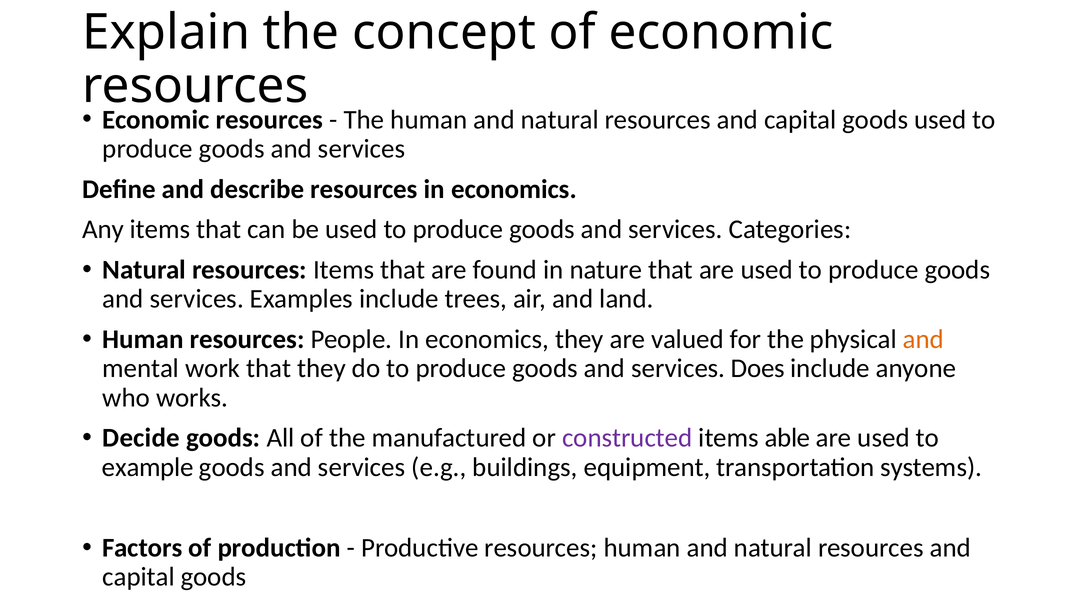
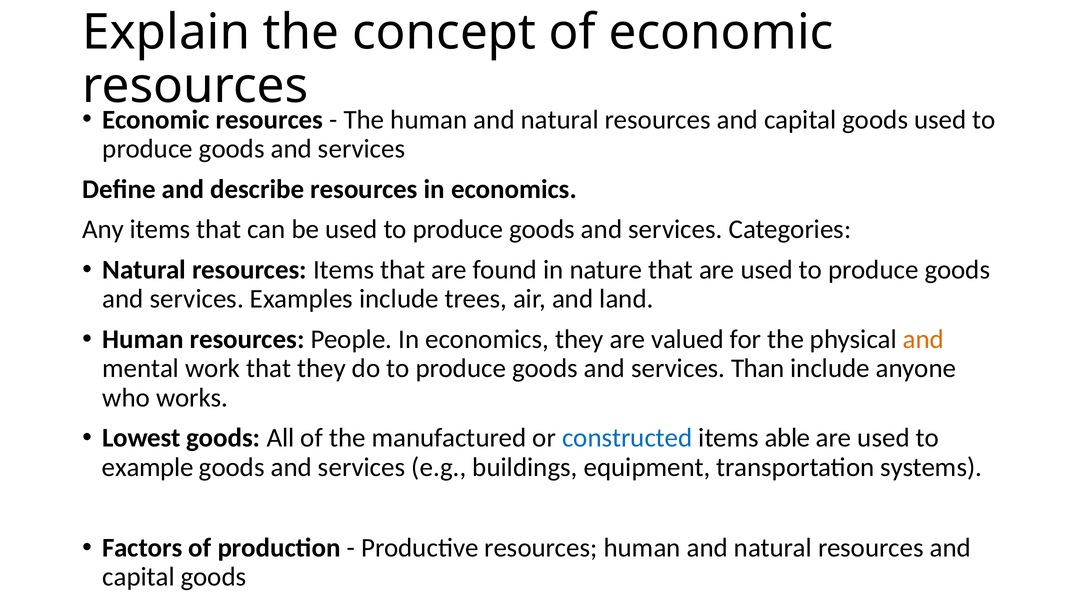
Does: Does -> Than (758, 368)
Decide: Decide -> Lowest (141, 438)
constructed colour: purple -> blue (627, 438)
